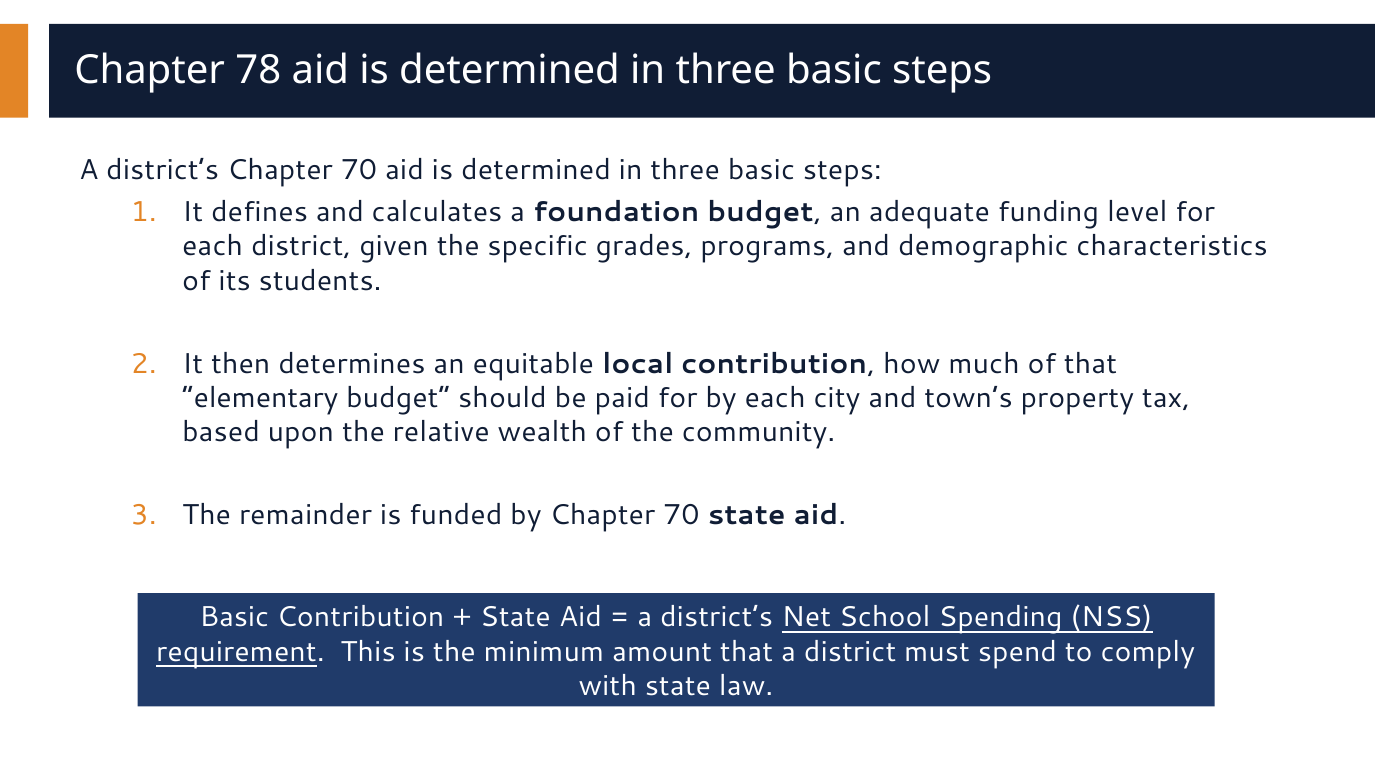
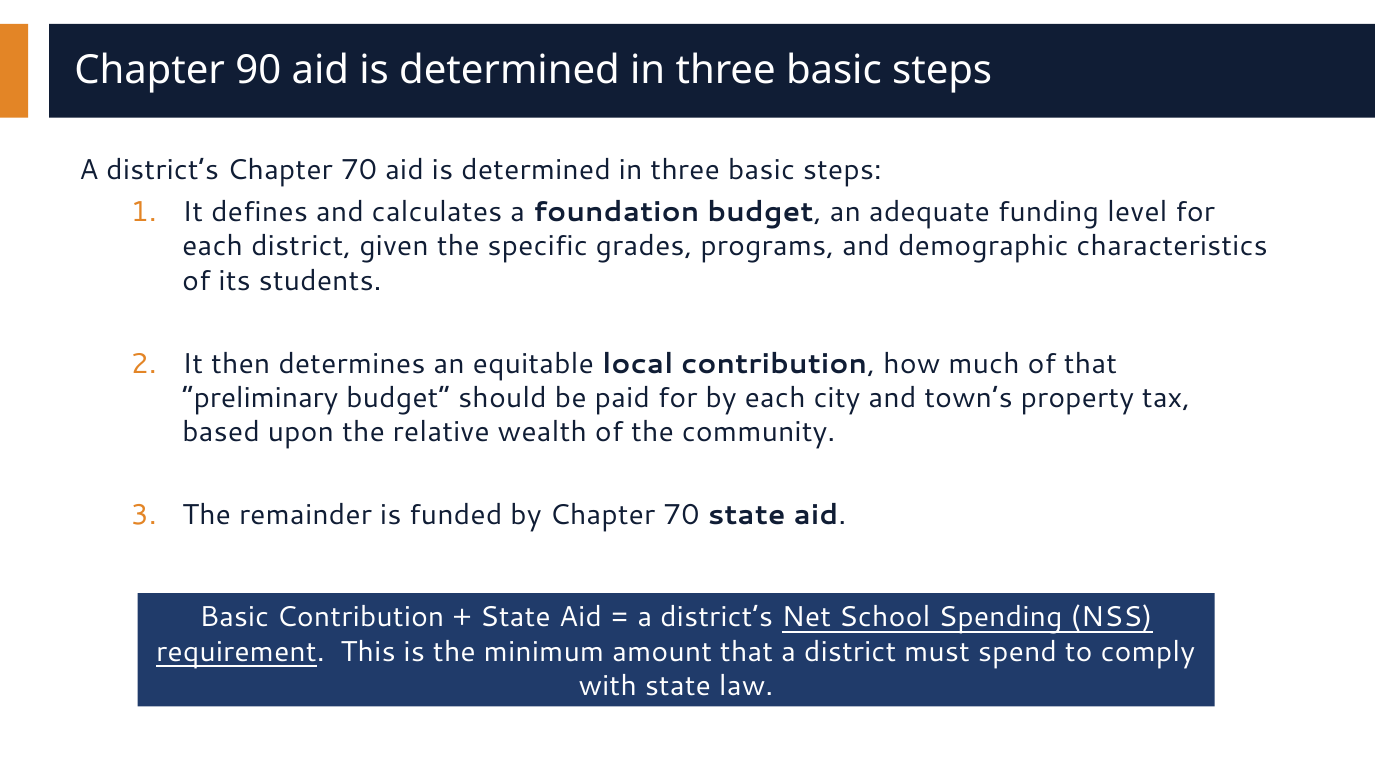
78: 78 -> 90 (258, 71)
elementary: elementary -> preliminary (260, 398)
